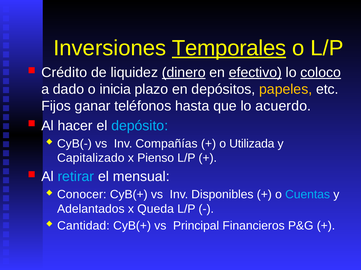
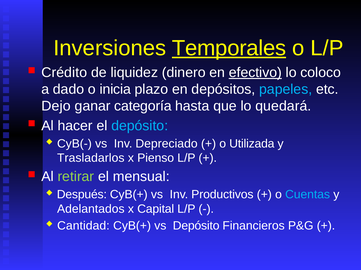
dinero underline: present -> none (184, 73)
coloco underline: present -> none (321, 73)
papeles colour: yellow -> light blue (286, 90)
Fijos: Fijos -> Dejo (56, 106)
teléfonos: teléfonos -> categoría (143, 106)
acuerdo: acuerdo -> quedará (283, 106)
Compañías: Compañías -> Depreciado (167, 144)
Capitalizado: Capitalizado -> Trasladarlos (91, 158)
retirar colour: light blue -> light green (76, 177)
Conocer: Conocer -> Después (82, 195)
Disponibles: Disponibles -> Productivos (222, 195)
Queda: Queda -> Capital (156, 209)
vs Principal: Principal -> Depósito (196, 226)
